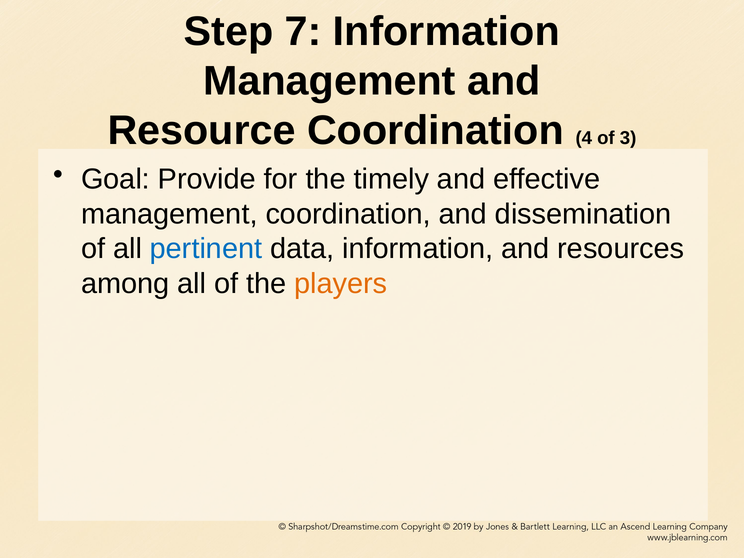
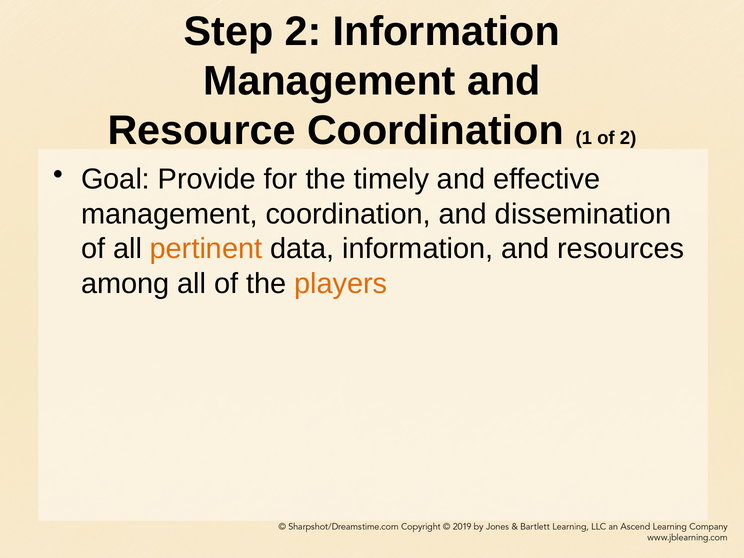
Step 7: 7 -> 2 (303, 31)
4: 4 -> 1 (584, 138)
of 3: 3 -> 2 (628, 138)
pertinent colour: blue -> orange (206, 249)
